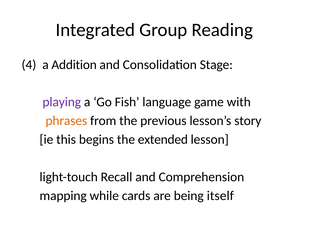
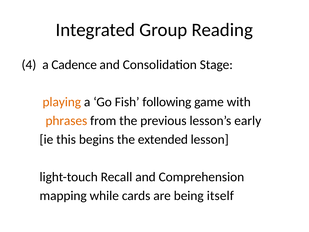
Addition: Addition -> Cadence (74, 65)
playing colour: purple -> orange (62, 102)
language: language -> following (167, 102)
story: story -> early (248, 121)
